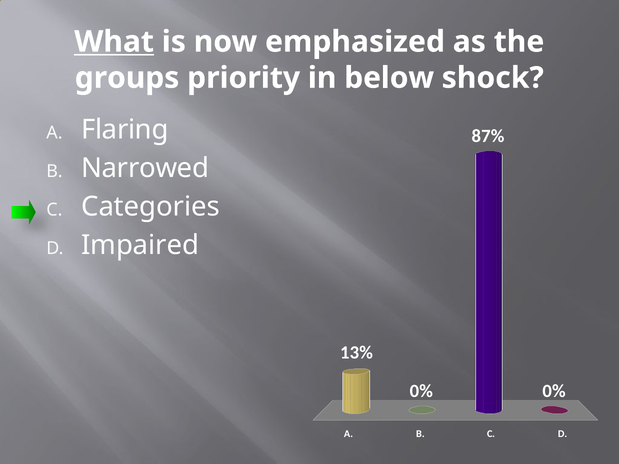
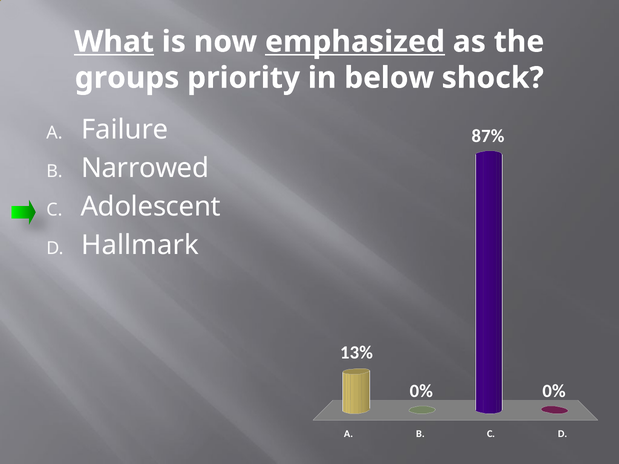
emphasized underline: none -> present (355, 42)
Flaring: Flaring -> Failure (125, 130)
Categories: Categories -> Adolescent (151, 207)
Impaired: Impaired -> Hallmark (140, 245)
